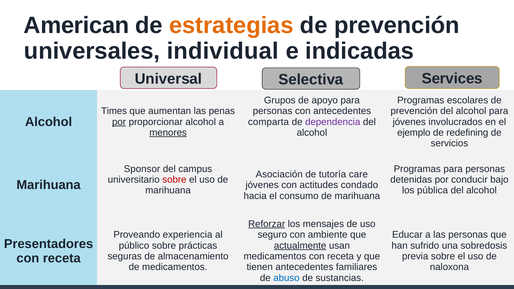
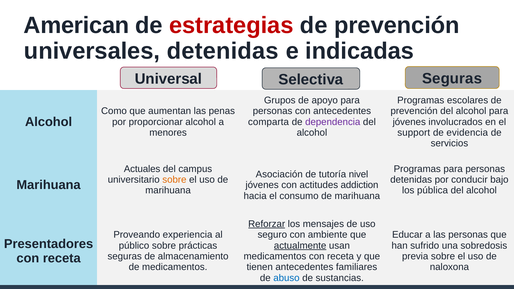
estrategias colour: orange -> red (231, 26)
universales individual: individual -> detenidas (223, 51)
Selectiva Services: Services -> Seguras (452, 79)
Times: Times -> Como (114, 111)
por underline: present -> none (119, 122)
menores underline: present -> none (168, 133)
ejemplo: ejemplo -> support (414, 133)
redefining: redefining -> evidencia (467, 133)
Sponsor: Sponsor -> Actuales (142, 169)
care: care -> nivel (358, 174)
sobre colour: red -> orange (174, 180)
condado: condado -> addiction (360, 185)
